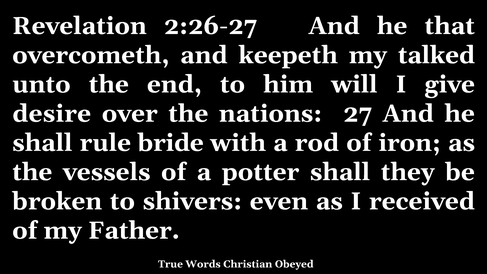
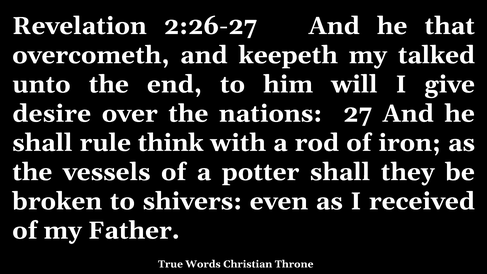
bride: bride -> think (171, 143)
Obeyed: Obeyed -> Throne (294, 264)
